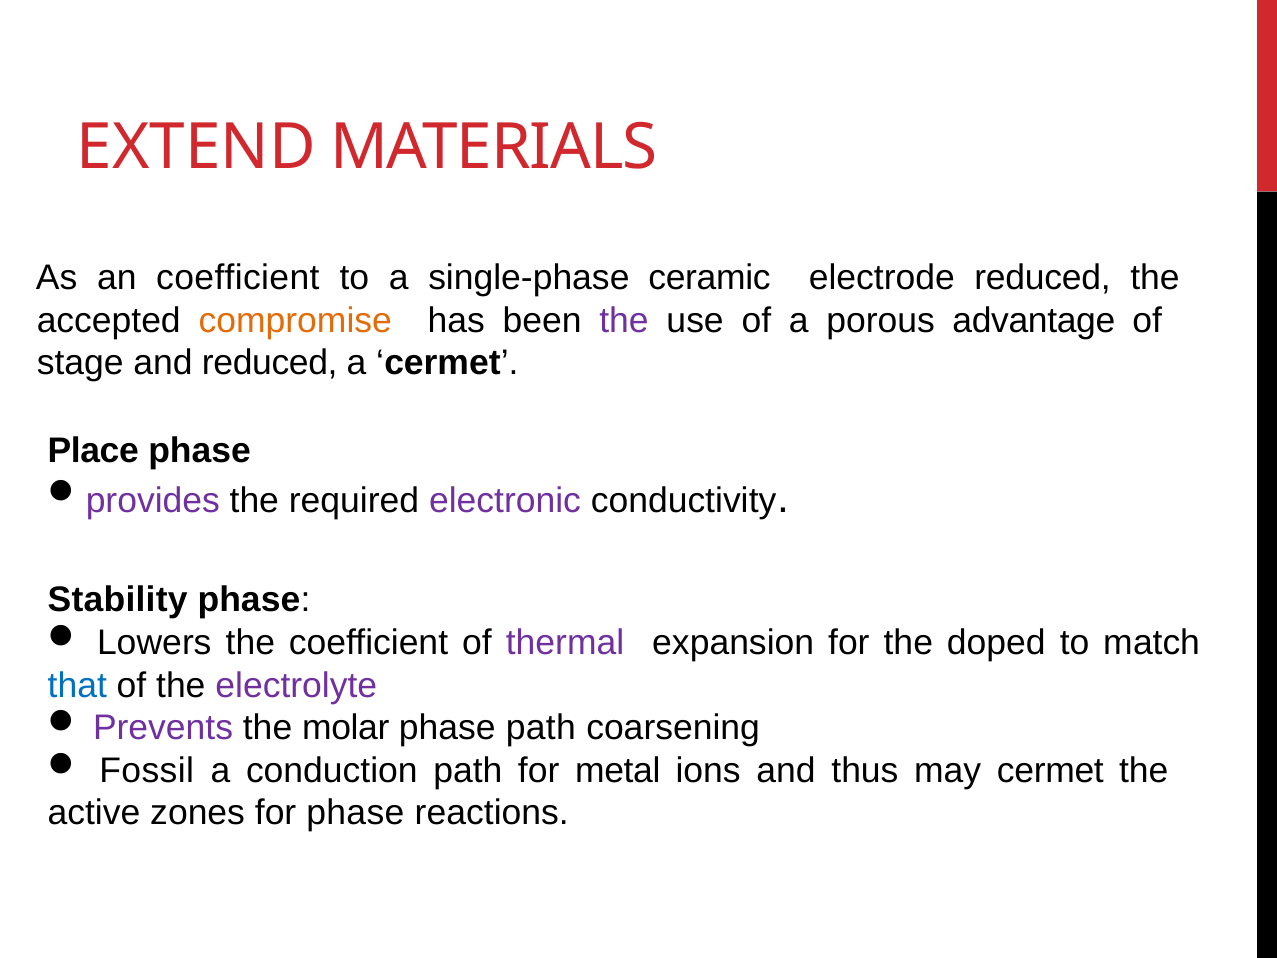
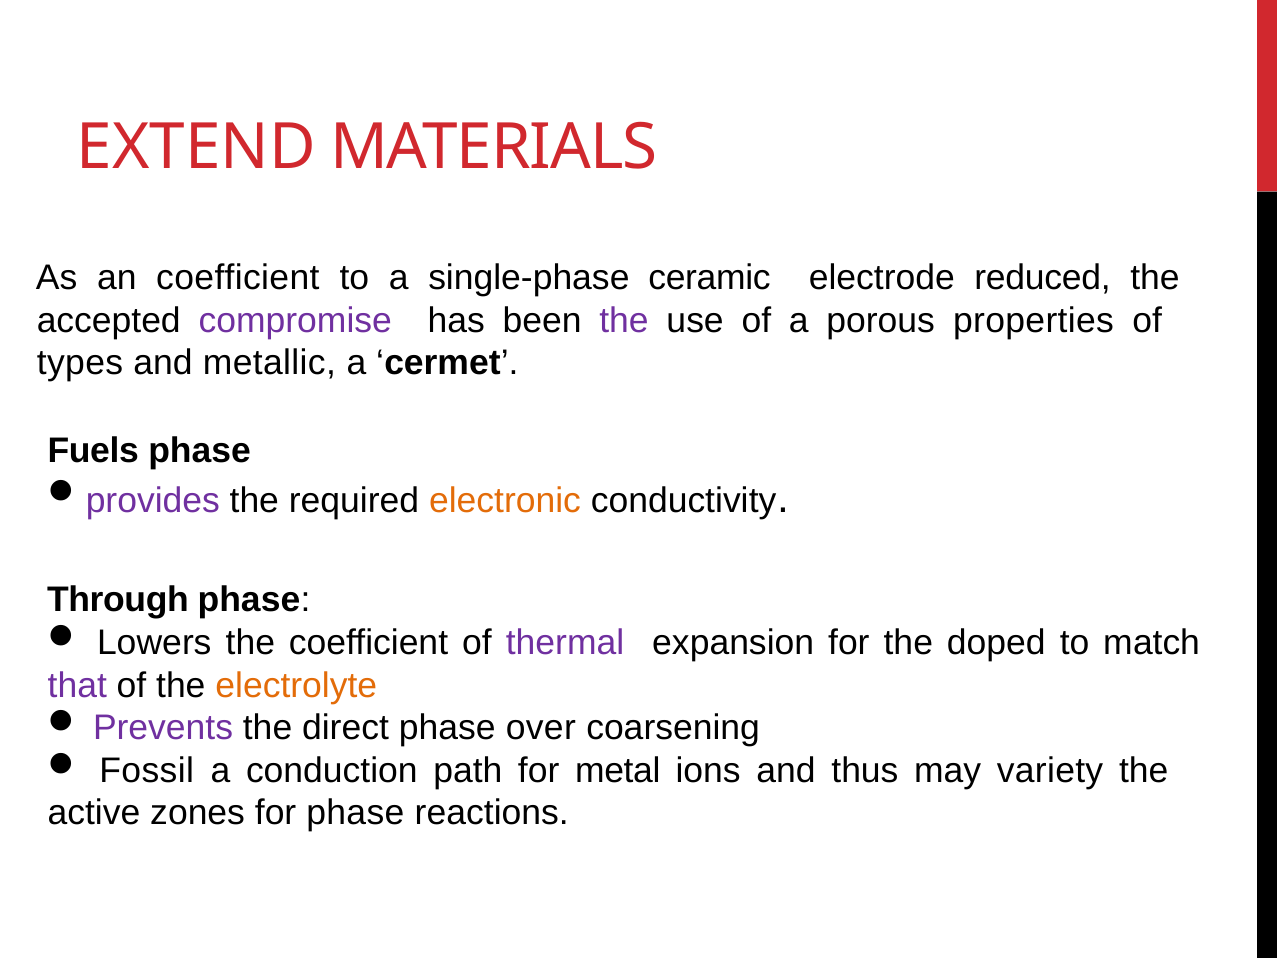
compromise colour: orange -> purple (295, 320)
advantage: advantage -> properties (1033, 320)
stage: stage -> types (80, 363)
and reduced: reduced -> metallic (269, 363)
Place: Place -> Fuels (93, 451)
electronic colour: purple -> orange (505, 501)
Stability: Stability -> Through (118, 600)
that colour: blue -> purple (77, 685)
electrolyte colour: purple -> orange (296, 685)
molar: molar -> direct (346, 728)
phase path: path -> over (541, 728)
may cermet: cermet -> variety (1050, 770)
